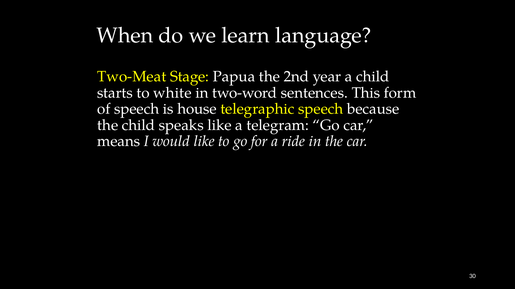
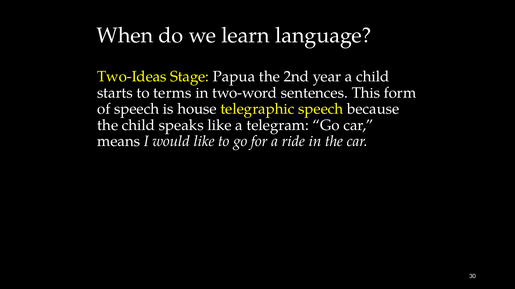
Two-Meat: Two-Meat -> Two-Ideas (132, 77)
white: white -> terms (172, 93)
